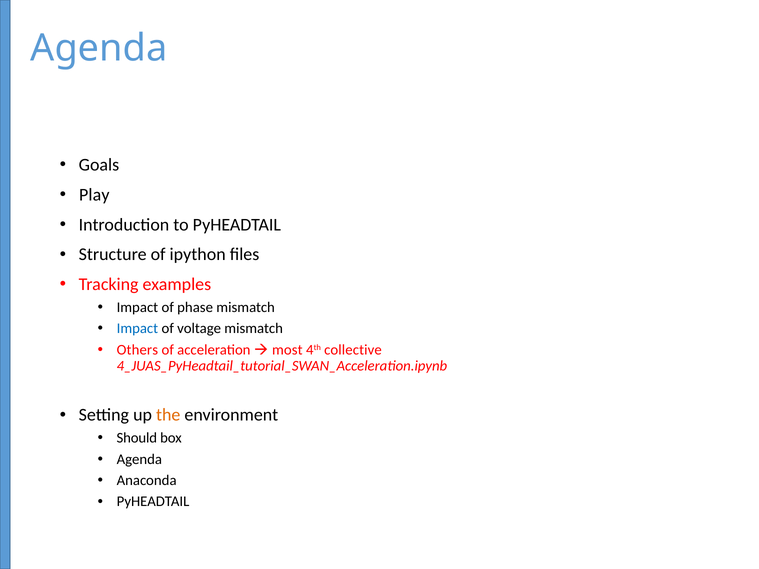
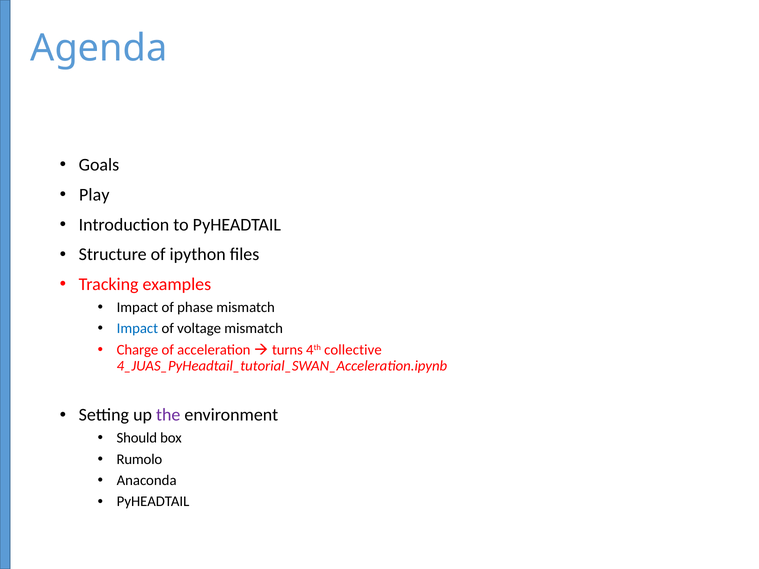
Others: Others -> Charge (137, 350)
most: most -> turns (287, 350)
the colour: orange -> purple (168, 415)
Agenda: Agenda -> Rumolo (139, 459)
